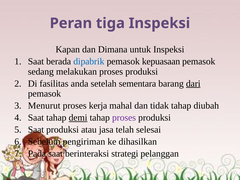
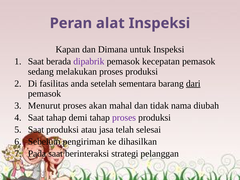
tiga: tiga -> alat (110, 23)
dipabrik colour: blue -> purple (89, 61)
kepuasaan: kepuasaan -> kecepatan (161, 61)
kerja: kerja -> akan (98, 106)
tidak tahap: tahap -> nama (181, 106)
demi underline: present -> none (78, 118)
